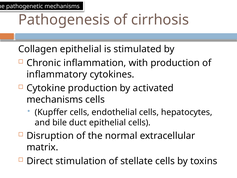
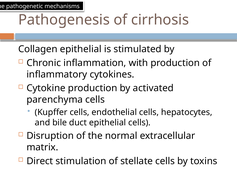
mechanisms: mechanisms -> parenchyma (55, 99)
